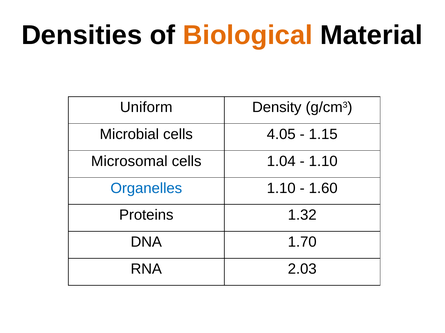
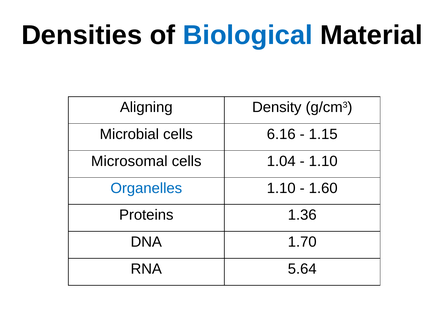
Biological colour: orange -> blue (248, 35)
Uniform: Uniform -> Aligning (146, 108)
4.05: 4.05 -> 6.16 (281, 135)
1.32: 1.32 -> 1.36 (302, 216)
2.03: 2.03 -> 5.64 (302, 270)
